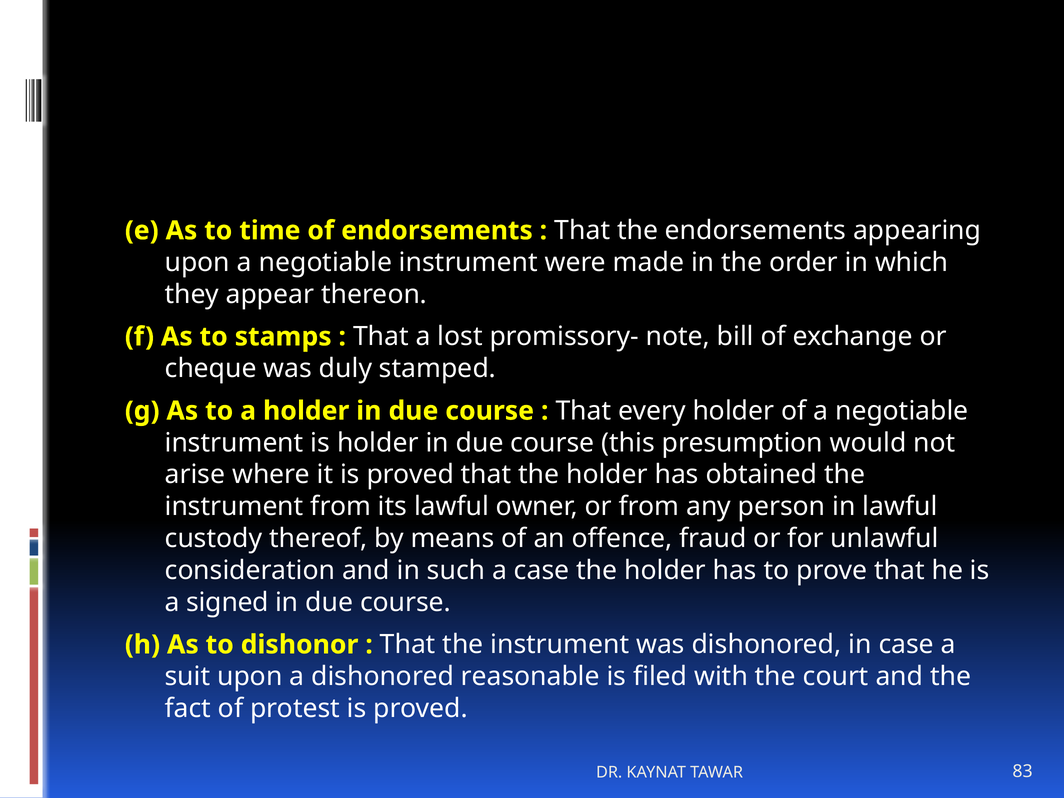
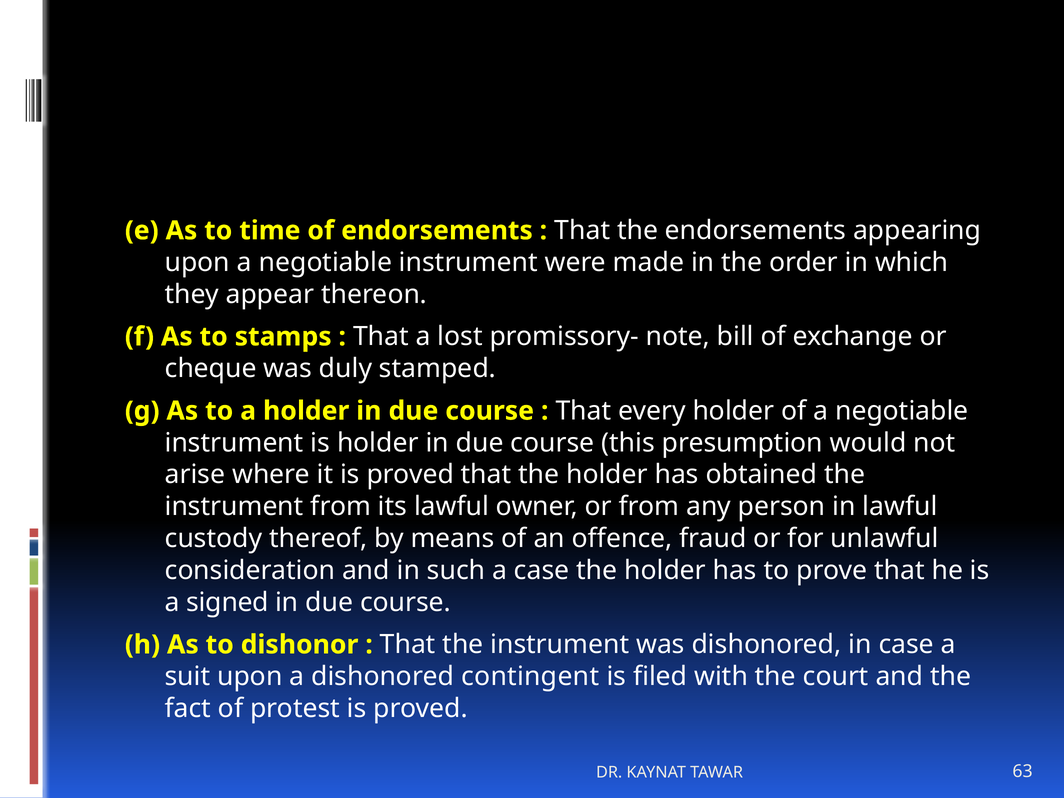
reasonable: reasonable -> contingent (530, 677)
83: 83 -> 63 (1023, 772)
